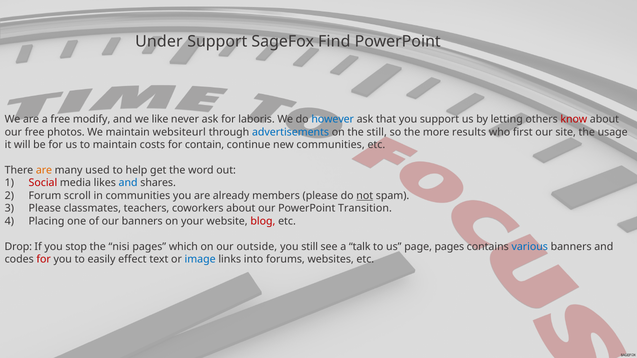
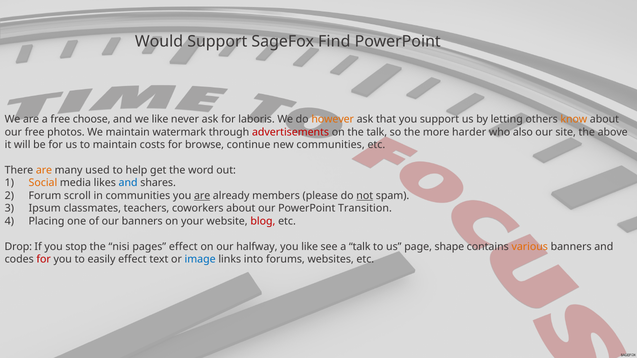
Under: Under -> Would (159, 42)
modify: modify -> choose (92, 119)
however colour: blue -> orange (333, 119)
know colour: red -> orange (574, 119)
websiteurl: websiteurl -> watermark (179, 132)
advertisements colour: blue -> red (291, 132)
the still: still -> talk (377, 132)
results: results -> harder (469, 132)
first: first -> also (523, 132)
usage: usage -> above (613, 132)
contain: contain -> browse (205, 145)
Social colour: red -> orange (43, 183)
are underline: none -> present (202, 196)
Please: Please -> Ipsum (45, 209)
pages which: which -> effect (183, 247)
outside: outside -> halfway (257, 247)
you still: still -> like (310, 247)
page pages: pages -> shape (449, 247)
various colour: blue -> orange (530, 247)
